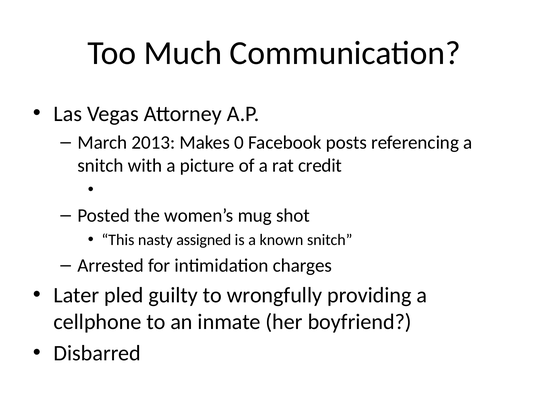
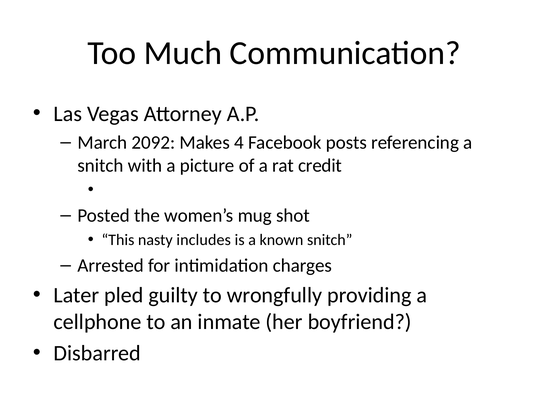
2013: 2013 -> 2092 (153, 142)
0: 0 -> 4 (239, 142)
assigned: assigned -> includes (204, 240)
